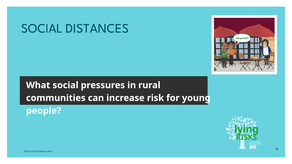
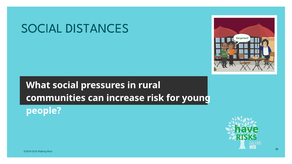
lying: lying -> have (246, 129)
